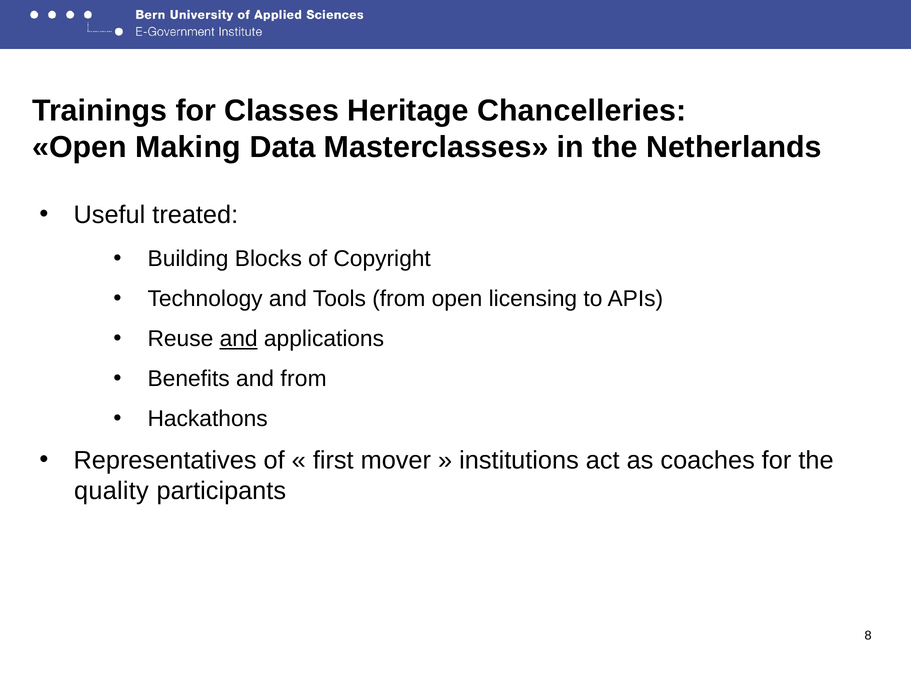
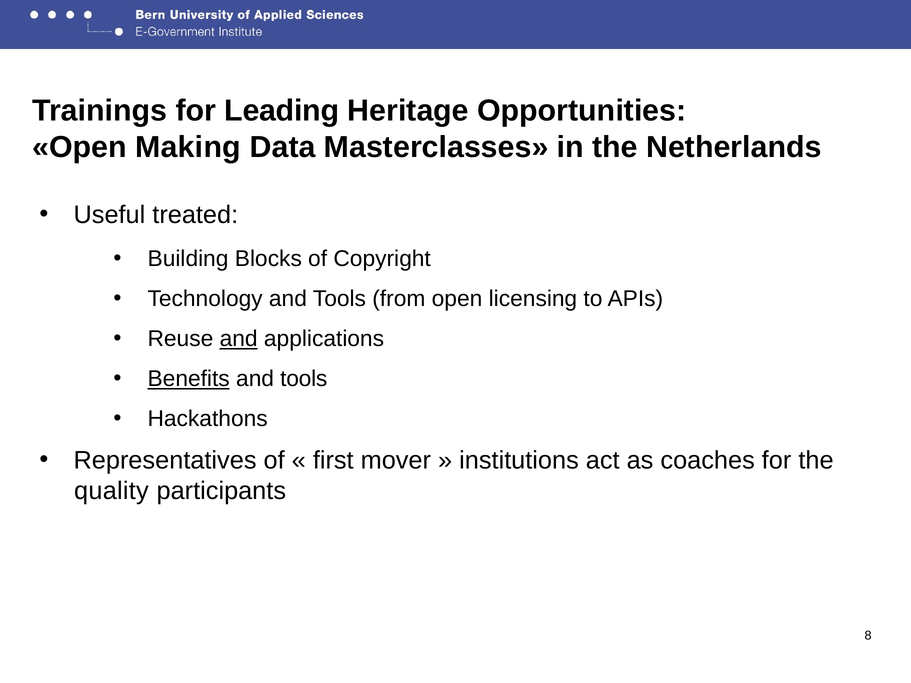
Classes: Classes -> Leading (282, 111)
Chancelleries: Chancelleries -> Opportunities (582, 111)
Benefits underline: none -> present (189, 379)
from: from -> tools (304, 379)
